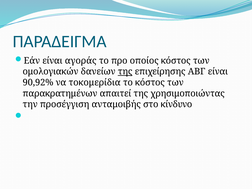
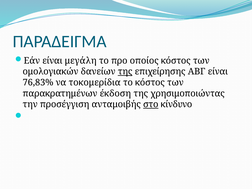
αγοράς: αγοράς -> μεγάλη (81, 61)
90,92%: 90,92% -> 76,83% (38, 82)
απαιτεί: απαιτεί -> έκδοση (115, 93)
στο underline: none -> present (151, 104)
